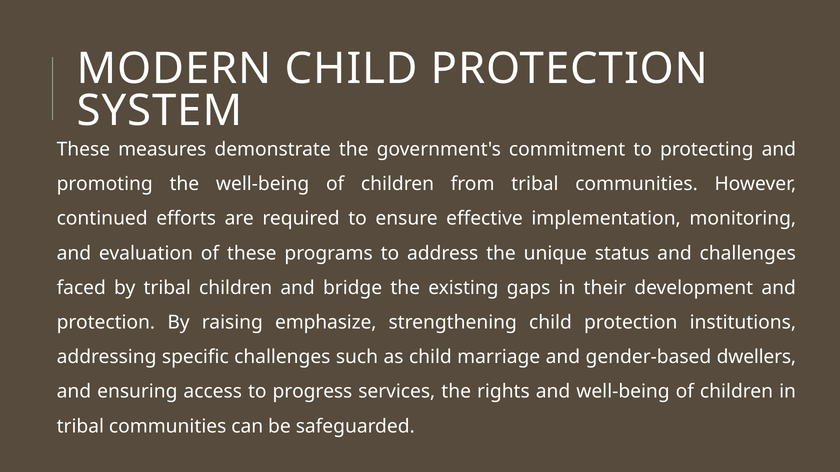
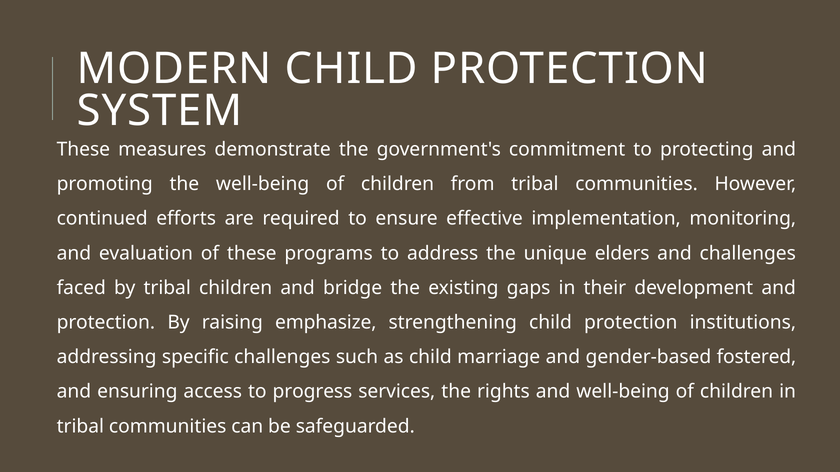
status: status -> elders (622, 253)
dwellers: dwellers -> fostered (756, 357)
